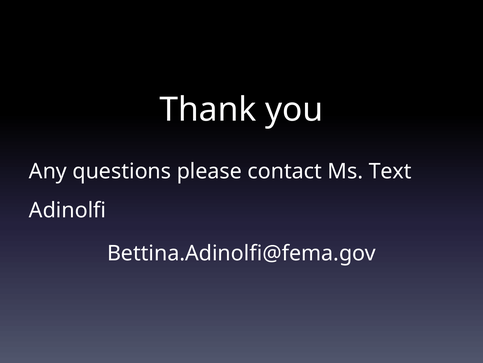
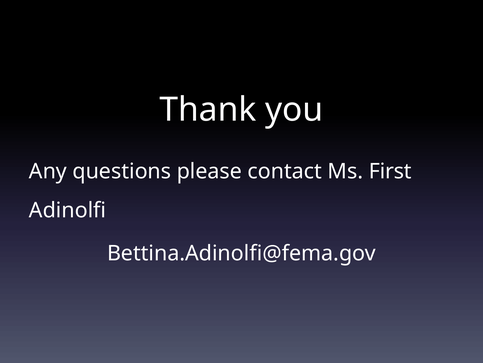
Text: Text -> First (390, 171)
